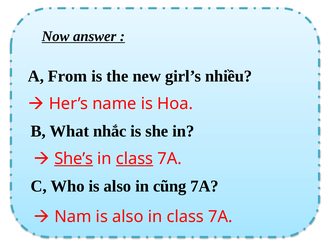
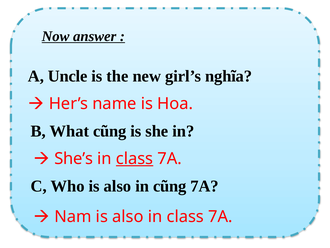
From: From -> Uncle (68, 76)
nhiều: nhiều -> nghĩa (229, 76)
What nhắc: nhắc -> cũng (110, 131)
She’s underline: present -> none (74, 158)
